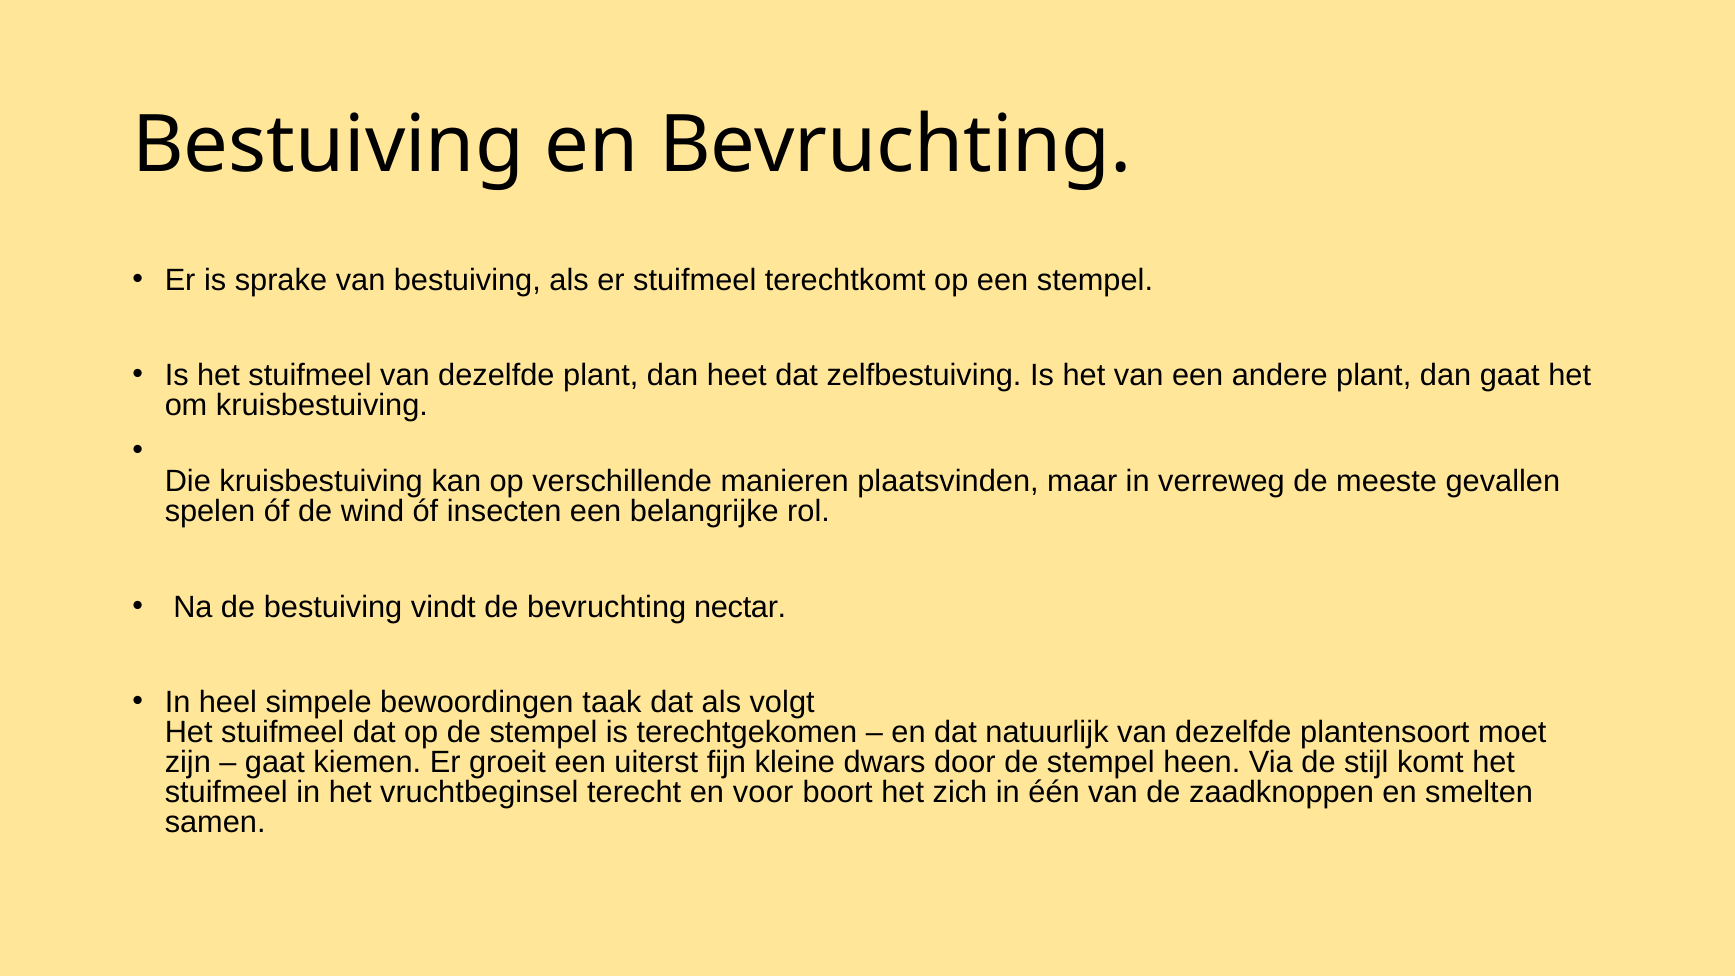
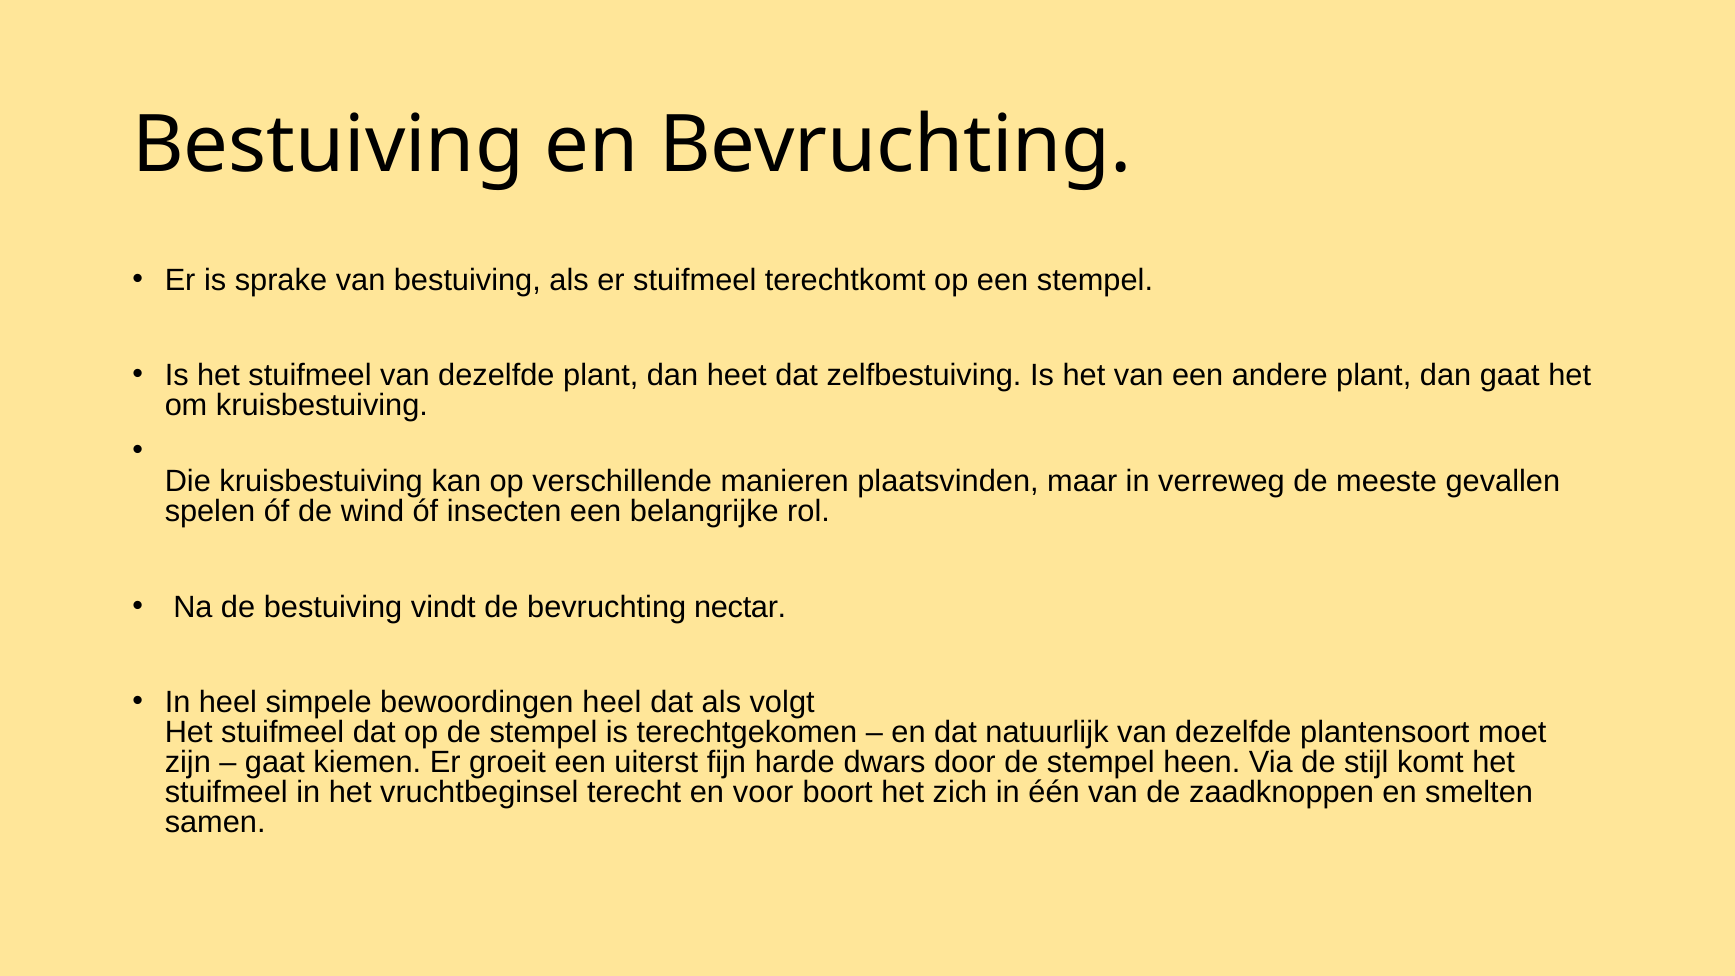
bewoordingen taak: taak -> heel (612, 702)
kleine: kleine -> harde (795, 762)
